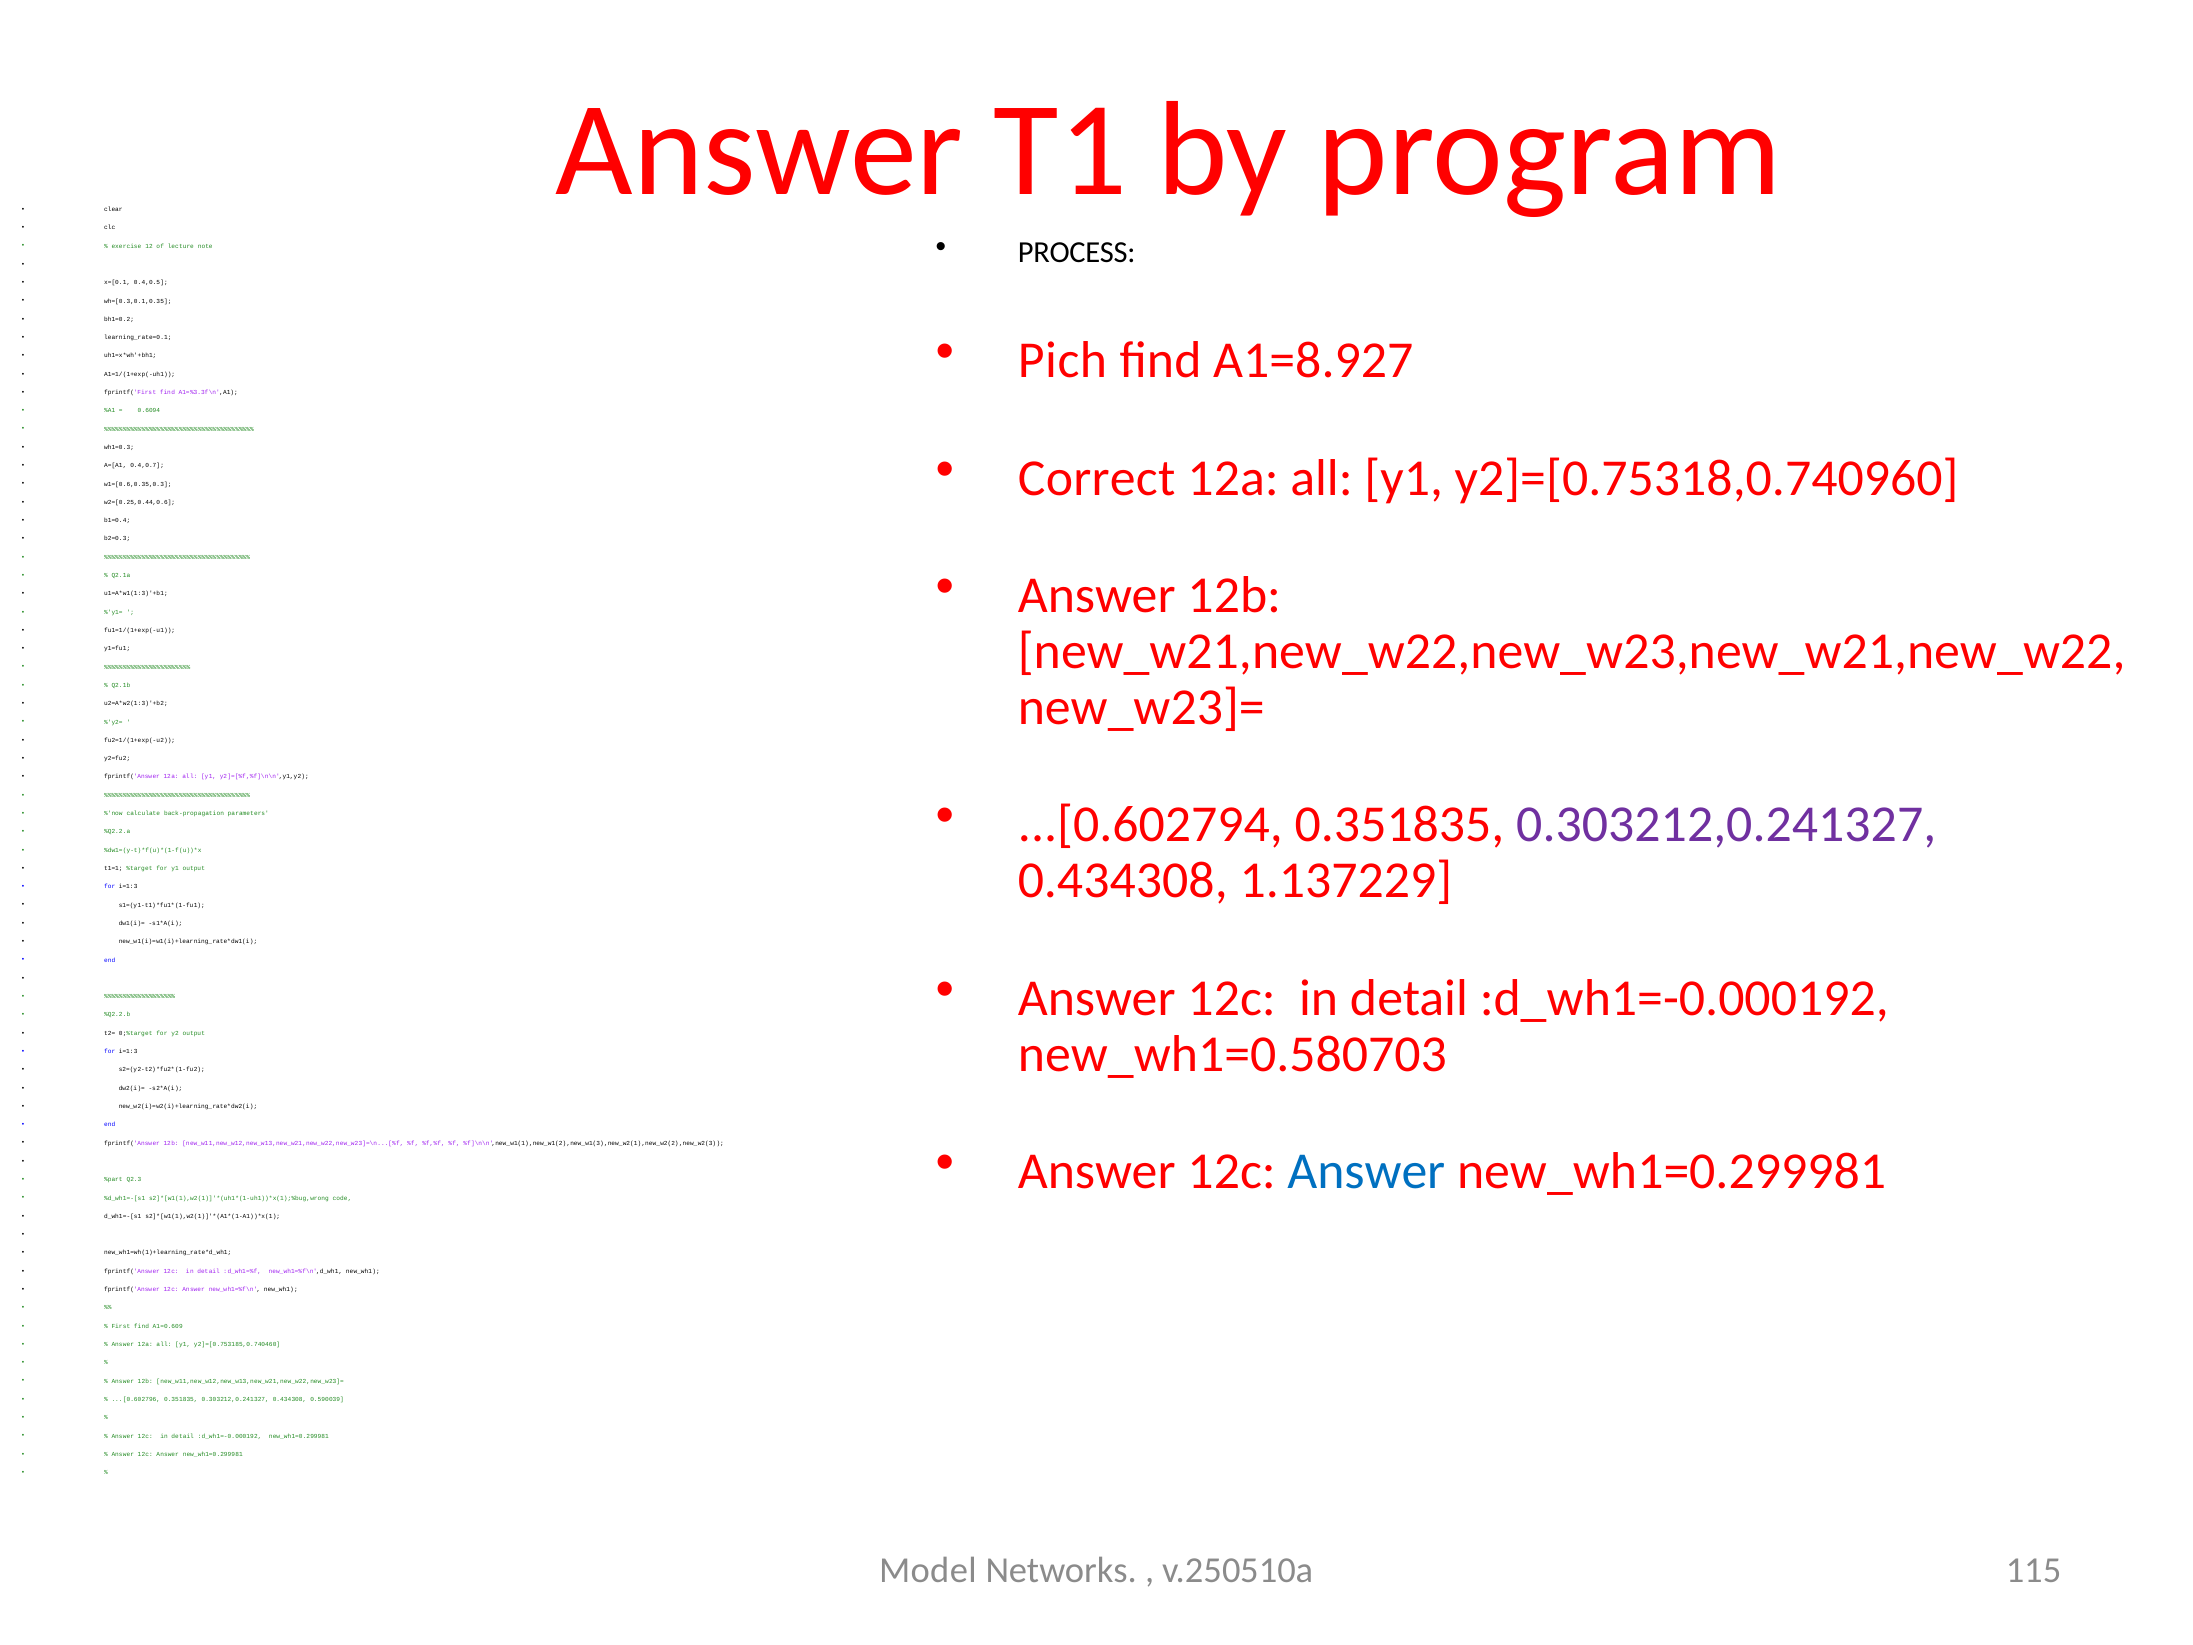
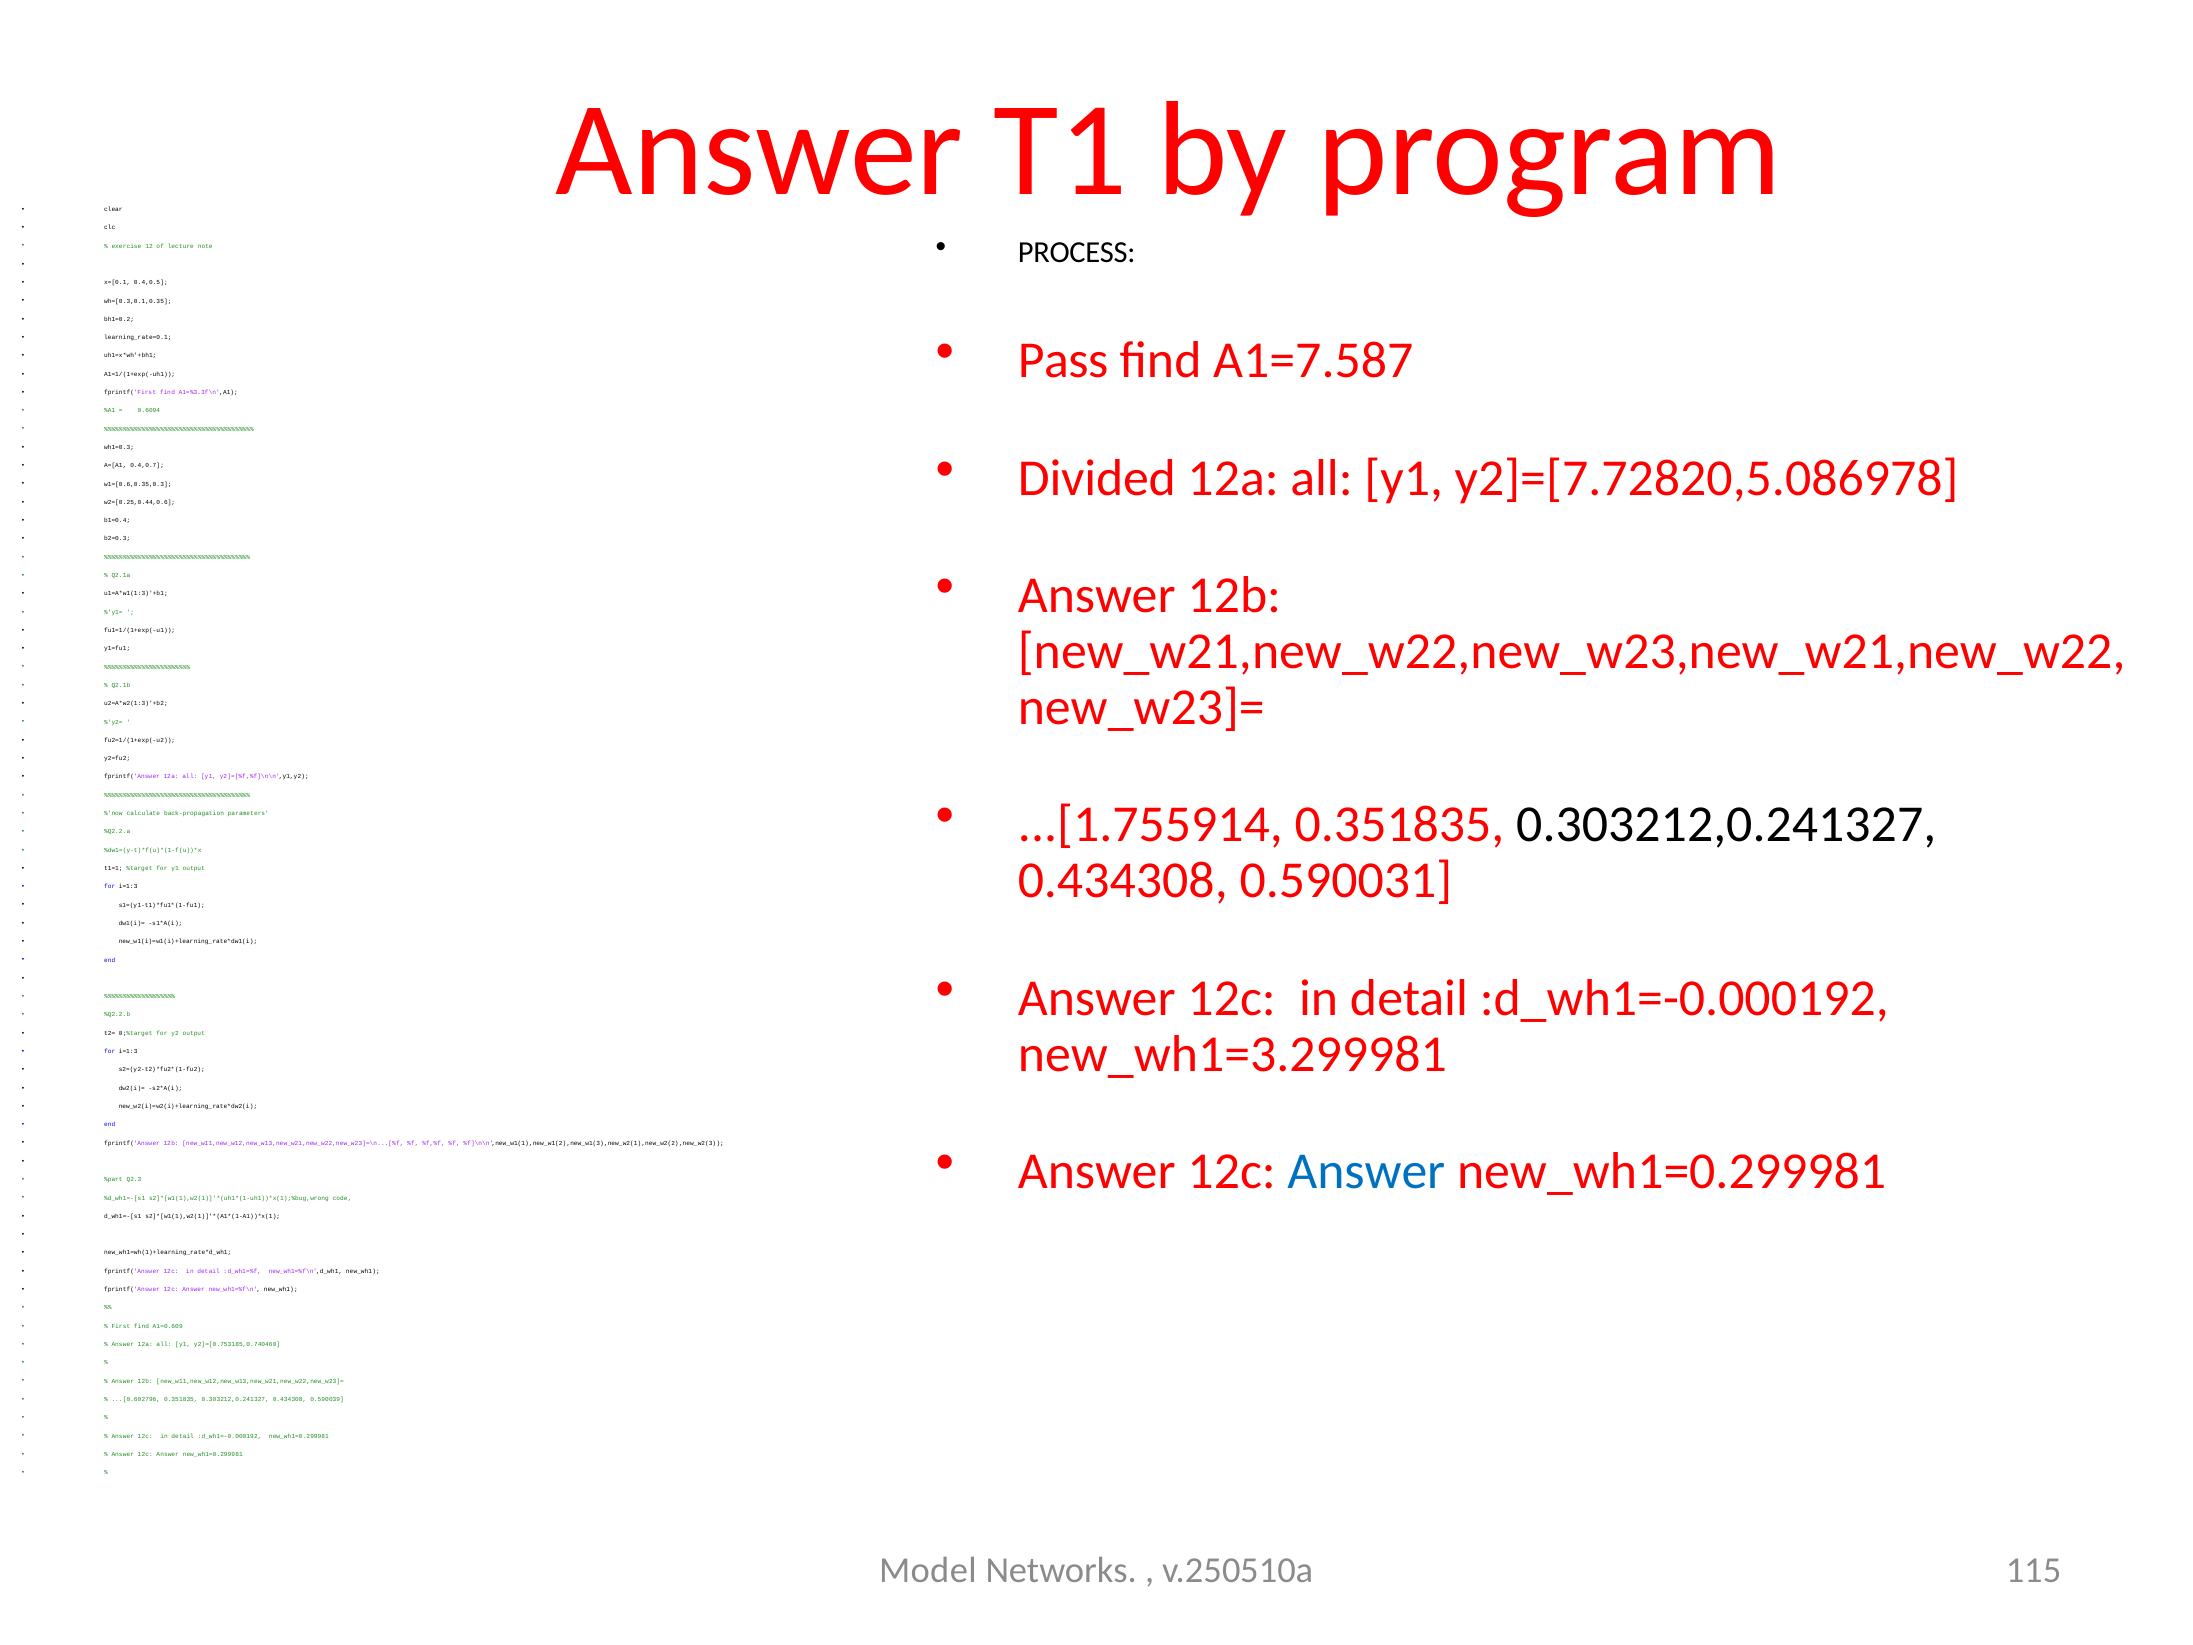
Pich: Pich -> Pass (1063, 361)
A1=8.927: A1=8.927 -> A1=7.587 (1313, 361)
Correct: Correct -> Divided (1097, 478)
y2]=[0.75318,0.740960: y2]=[0.75318,0.740960 -> y2]=[7.72820,5.086978 (1707, 478)
...[0.602794: ...[0.602794 -> ...[1.755914 (1150, 825)
0.303212,0.241327 colour: purple -> black (1726, 825)
1.137229: 1.137229 -> 0.590031 (1346, 881)
new_wh1=0.580703: new_wh1=0.580703 -> new_wh1=3.299981 (1232, 1054)
